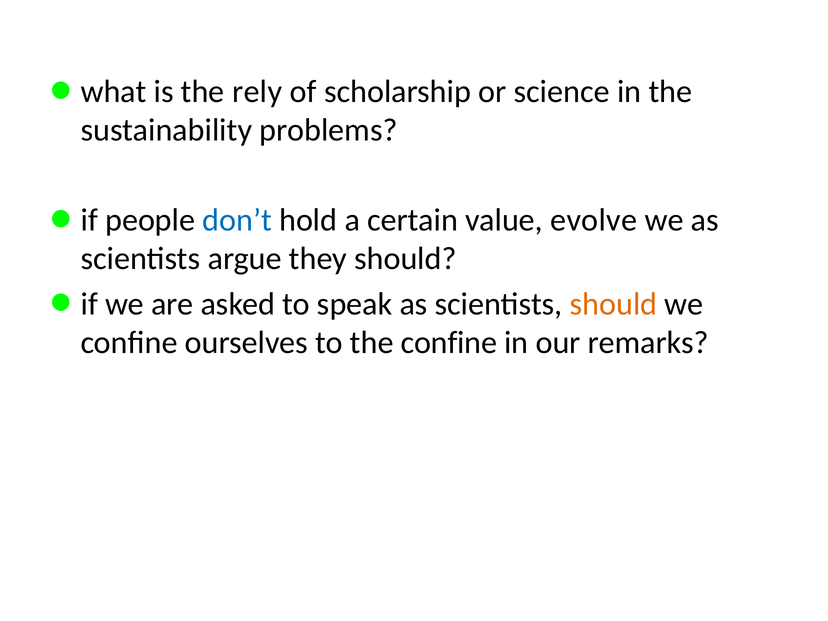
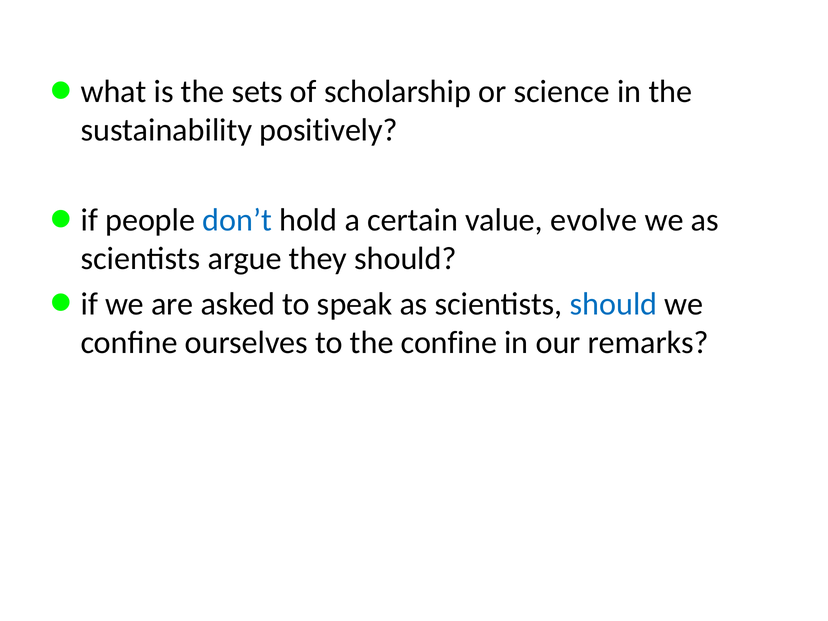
rely: rely -> sets (257, 92)
problems: problems -> positively (328, 130)
should colour: orange -> blue (613, 304)
